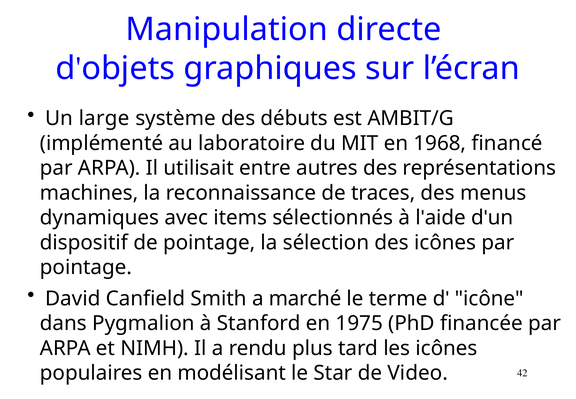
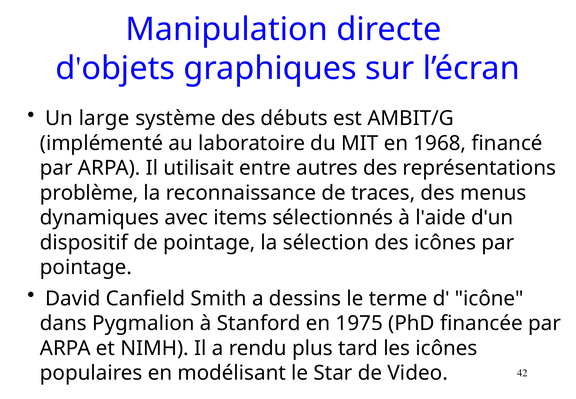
machines: machines -> problème (89, 193)
marché: marché -> dessins (305, 298)
